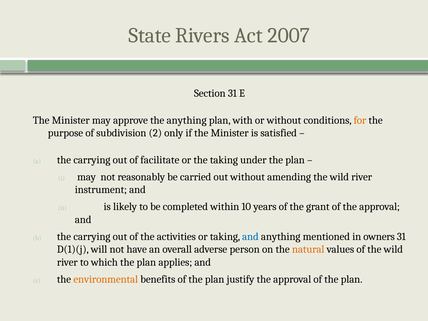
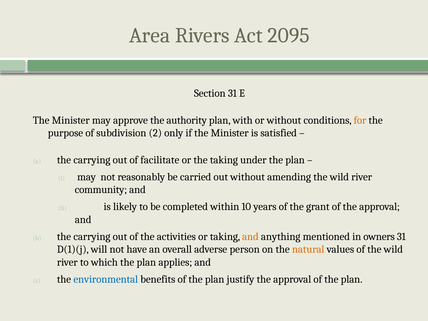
State: State -> Area (150, 35)
2007: 2007 -> 2095 (289, 35)
the anything: anything -> authority (187, 120)
instrument: instrument -> community (101, 190)
and colour: blue -> orange (250, 237)
environmental colour: orange -> blue (106, 279)
